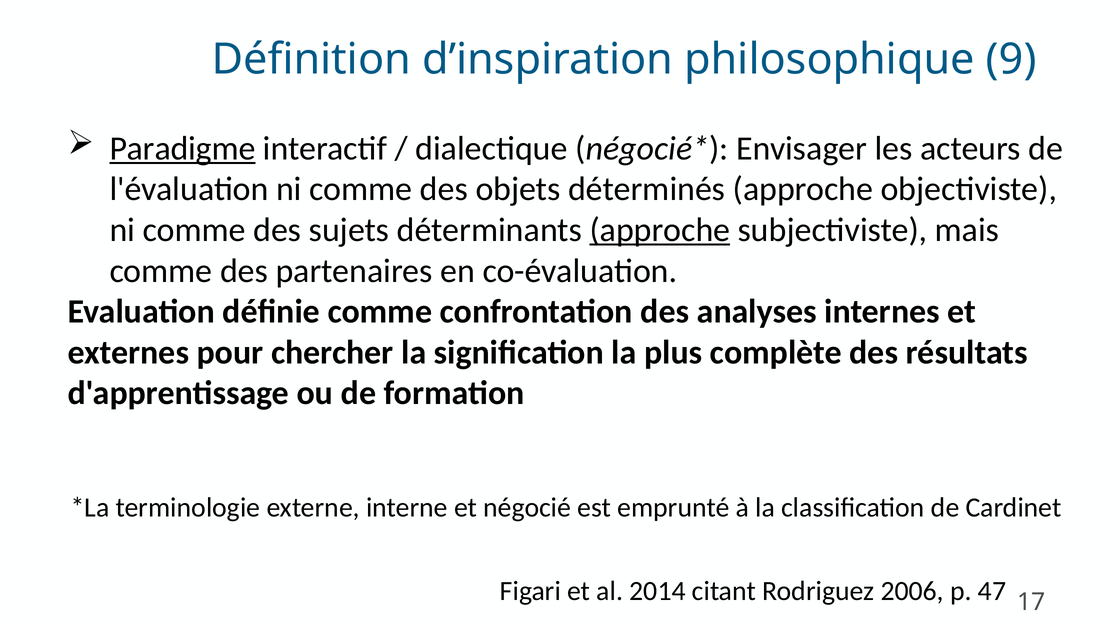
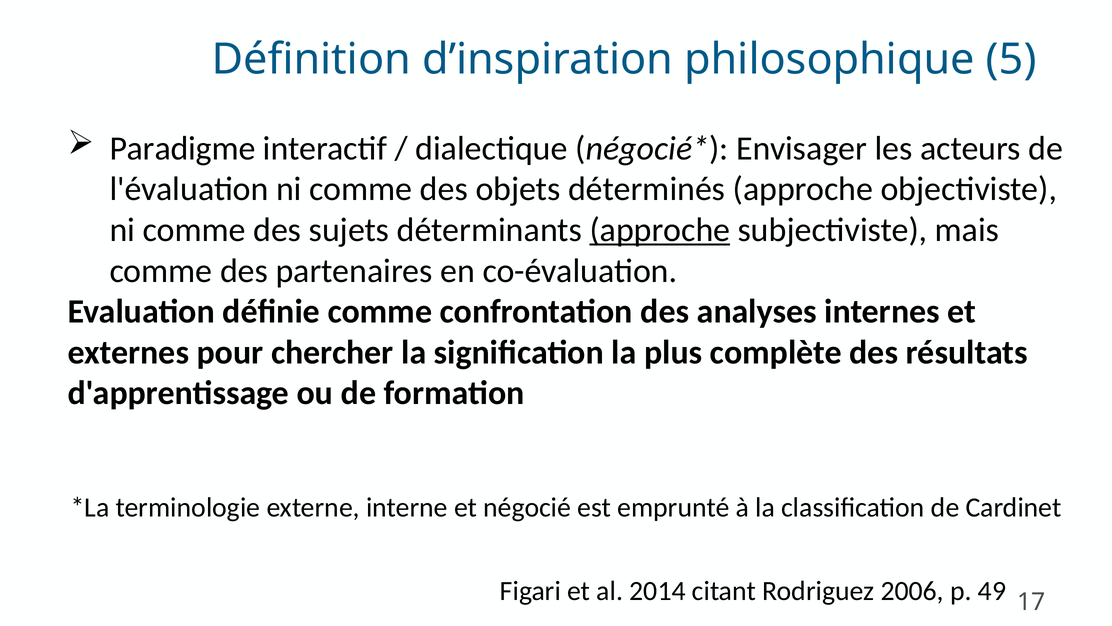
9: 9 -> 5 (1011, 60)
Paradigme underline: present -> none (183, 148)
47: 47 -> 49 (992, 591)
